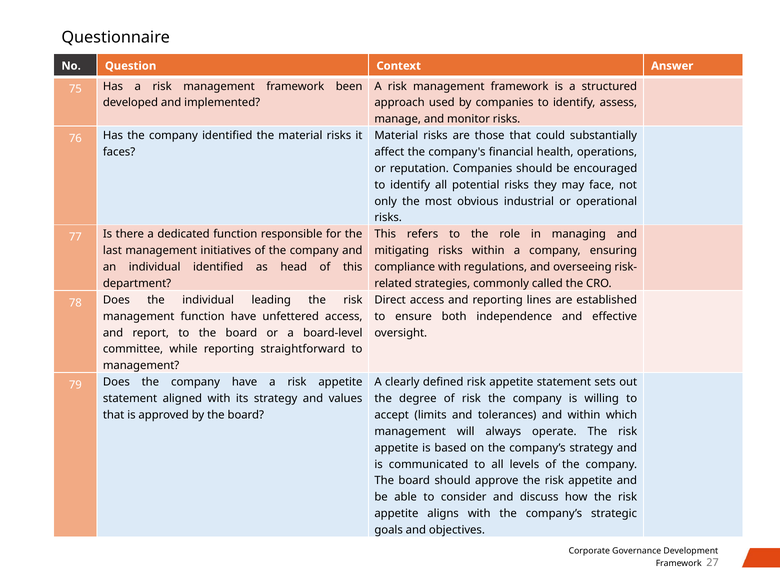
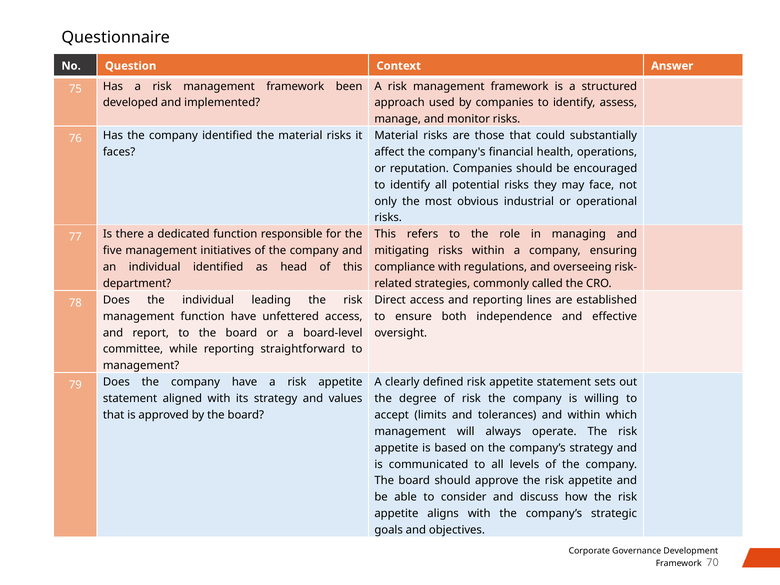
last: last -> five (112, 251)
27: 27 -> 70 (713, 563)
